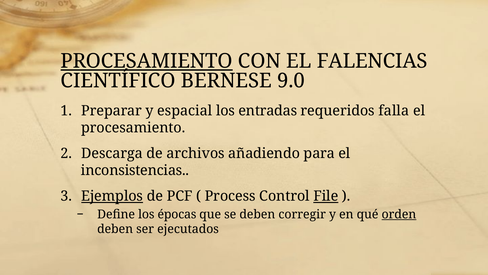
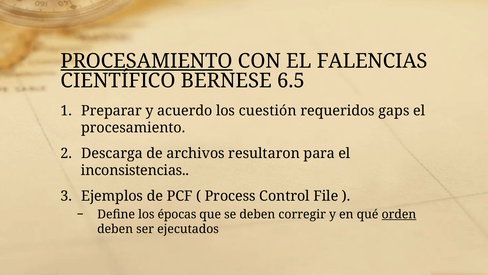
9.0: 9.0 -> 6.5 (291, 81)
espacial: espacial -> acuerdo (185, 110)
entradas: entradas -> cuestión (268, 110)
falla: falla -> gaps (394, 110)
añadiendo: añadiendo -> resultaron (264, 153)
Ejemplos underline: present -> none (112, 196)
File underline: present -> none (326, 196)
